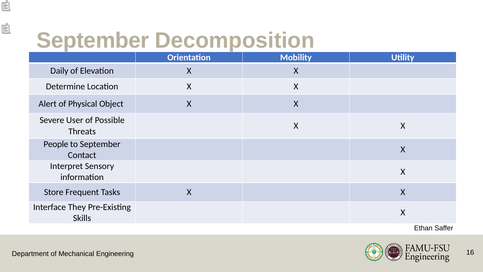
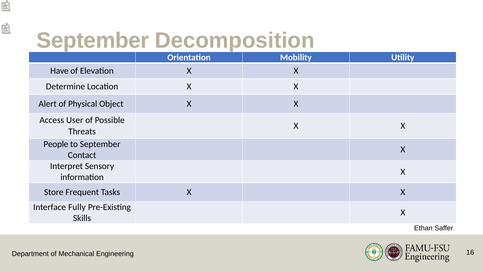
Daily: Daily -> Have (59, 71)
Severe: Severe -> Access (52, 120)
They: They -> Fully (77, 207)
